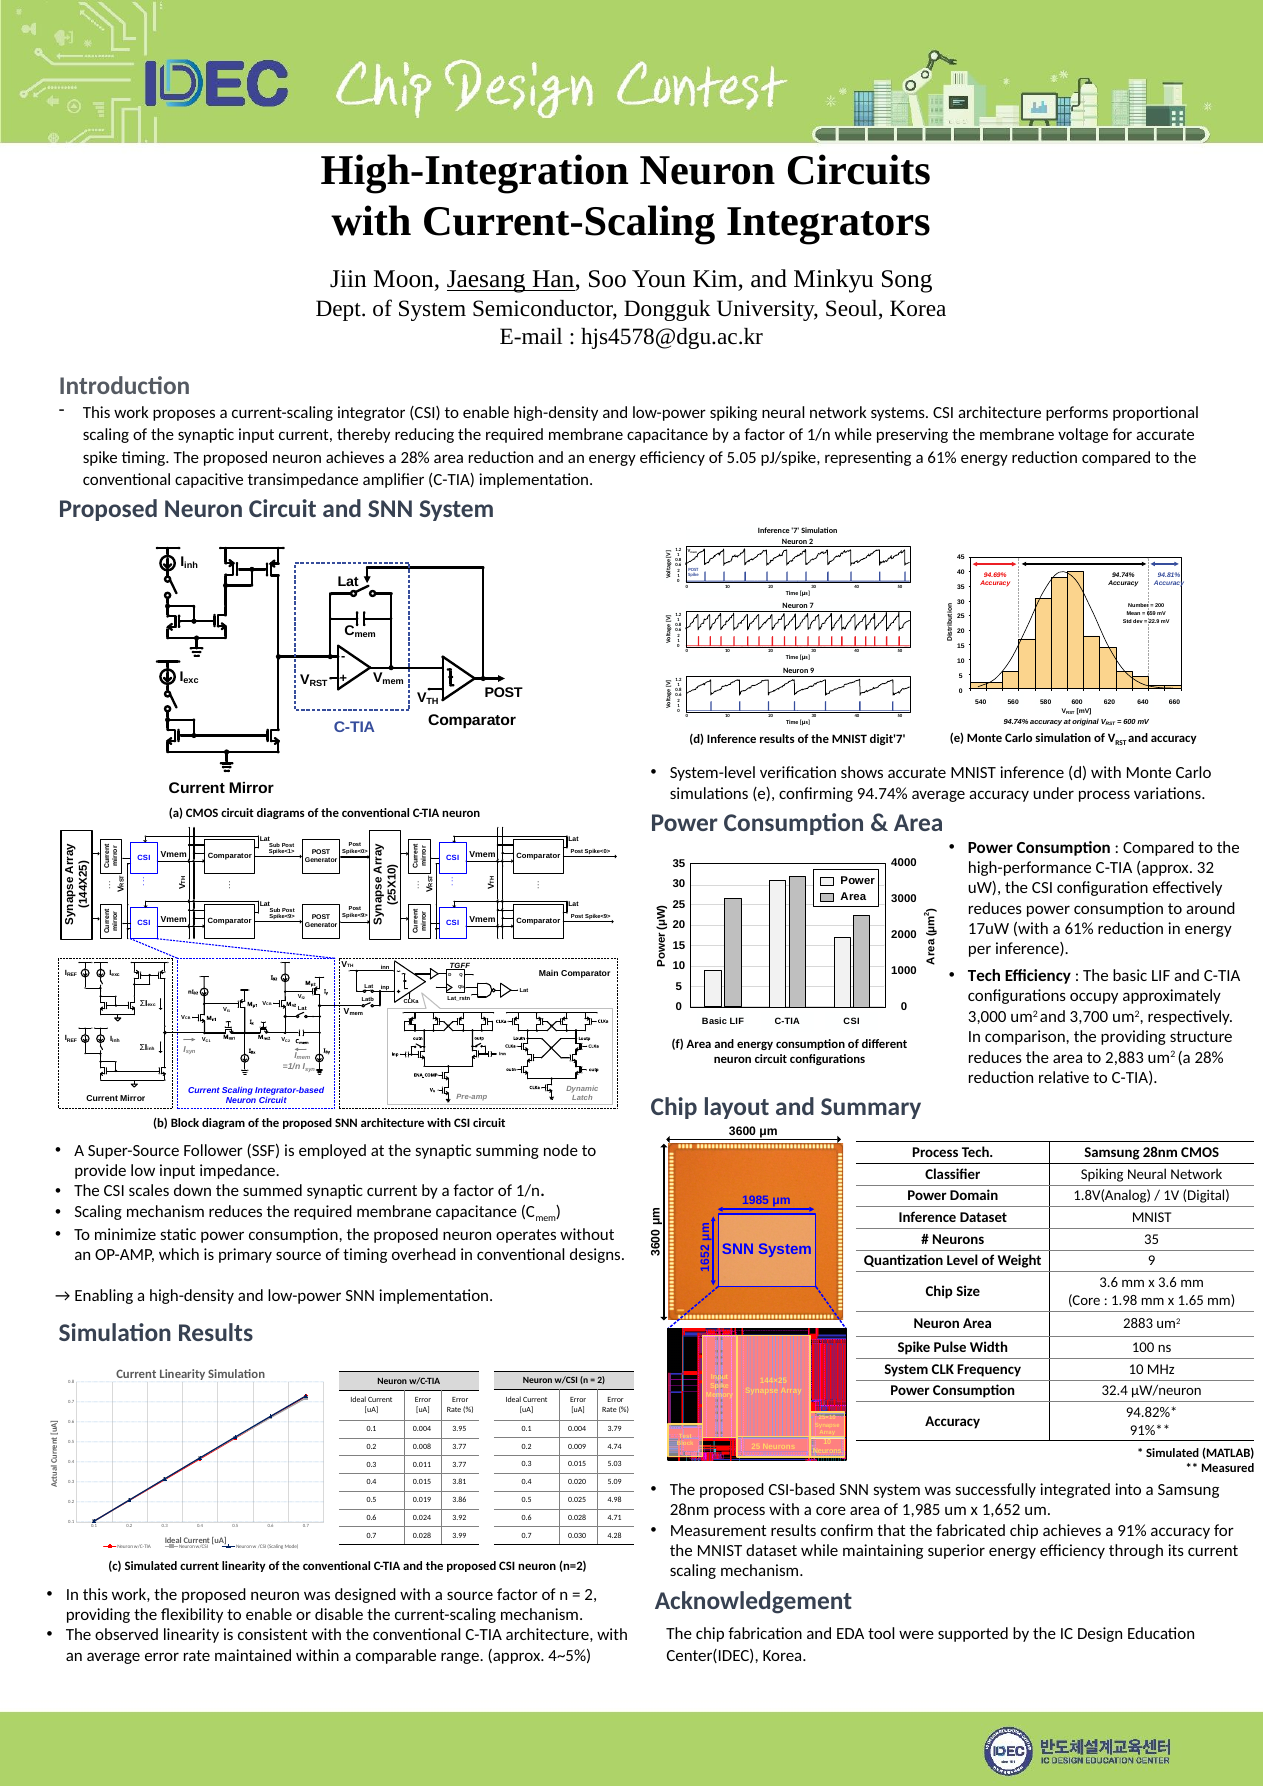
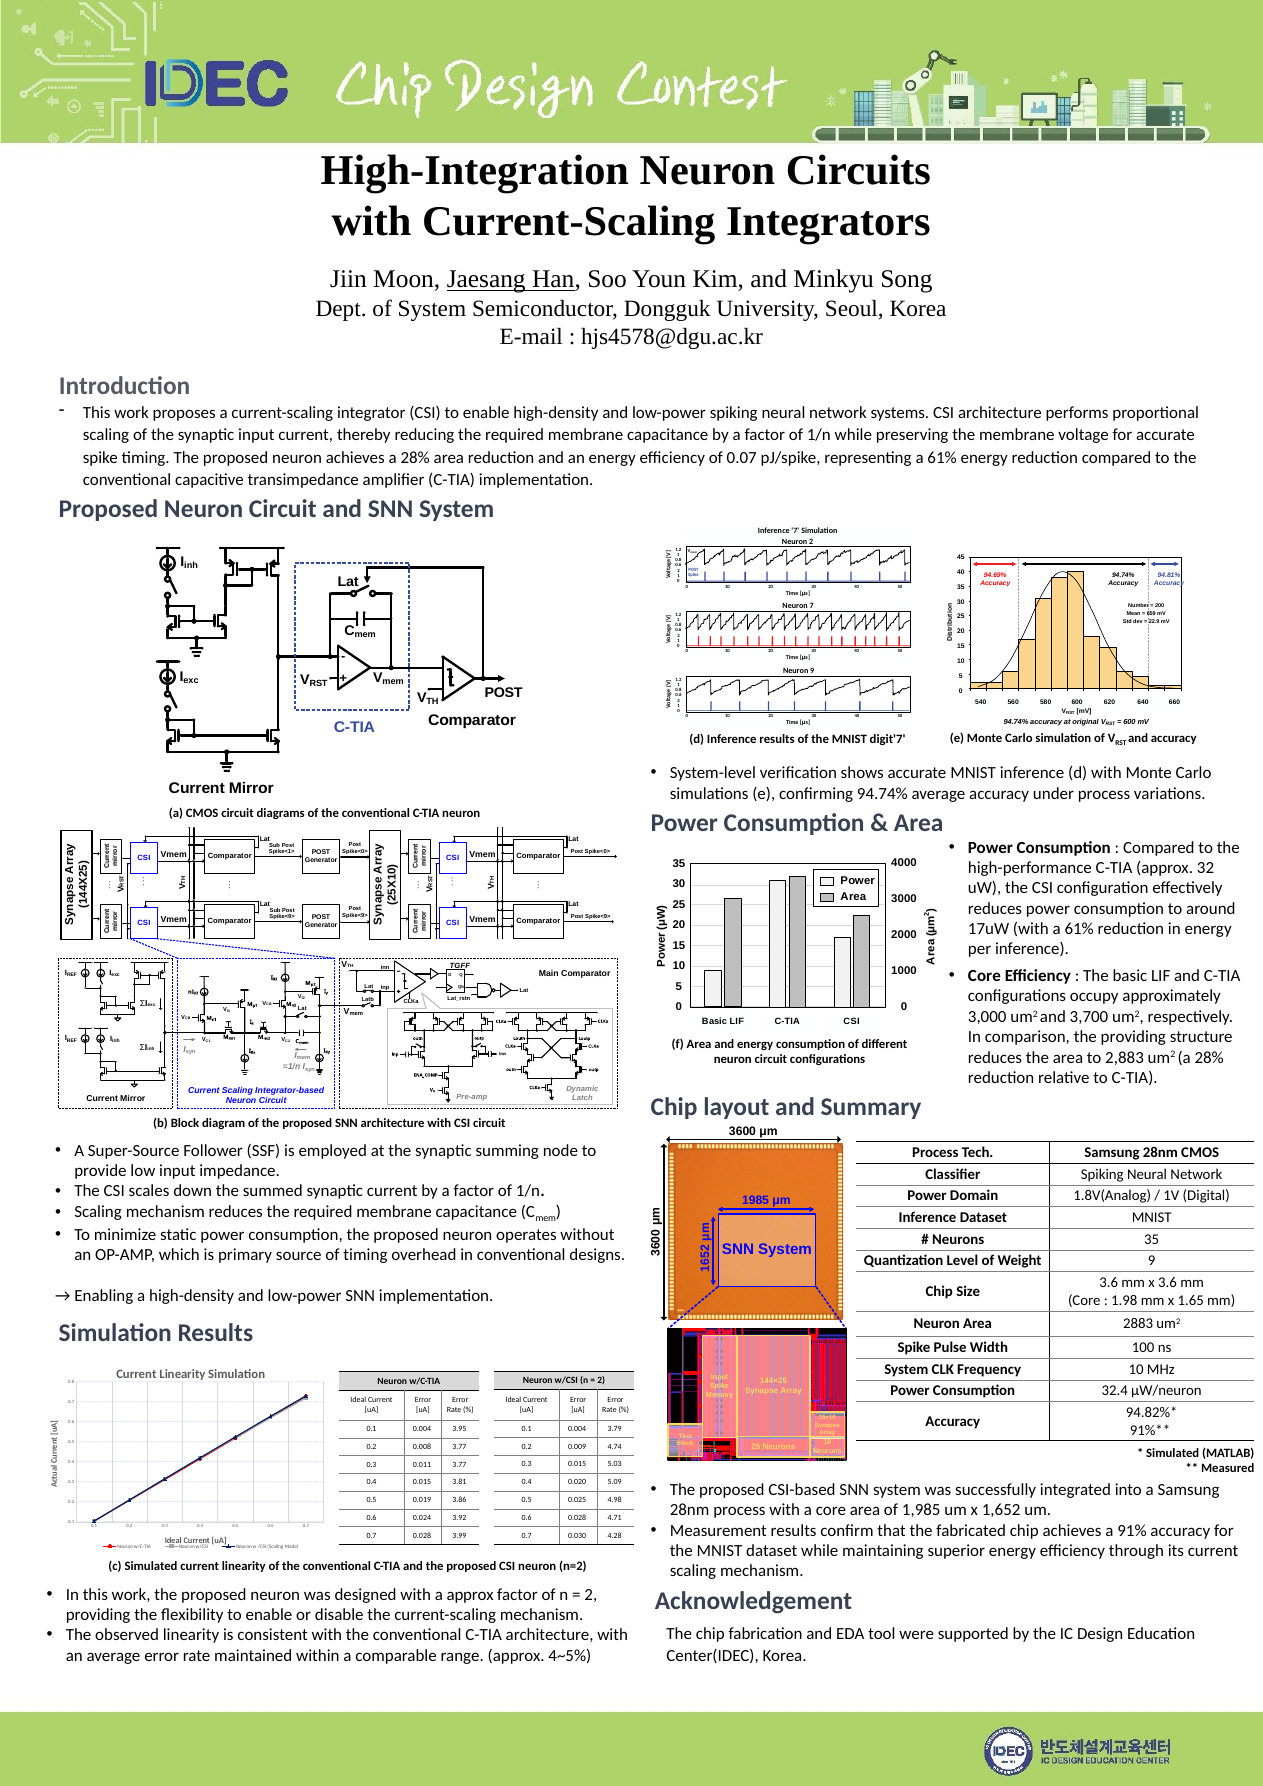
5.05: 5.05 -> 0.07 (742, 458)
Tech: Tech -> Core (984, 976)
a source: source -> approx (470, 1594)
